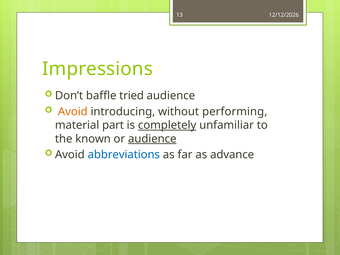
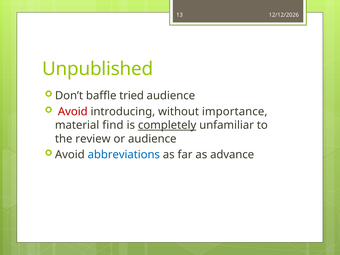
Impressions: Impressions -> Unpublished (98, 69)
Avoid colour: orange -> red (73, 112)
performing: performing -> importance (235, 112)
part: part -> find (113, 125)
known: known -> review (93, 139)
audience underline: present -> none (152, 139)
